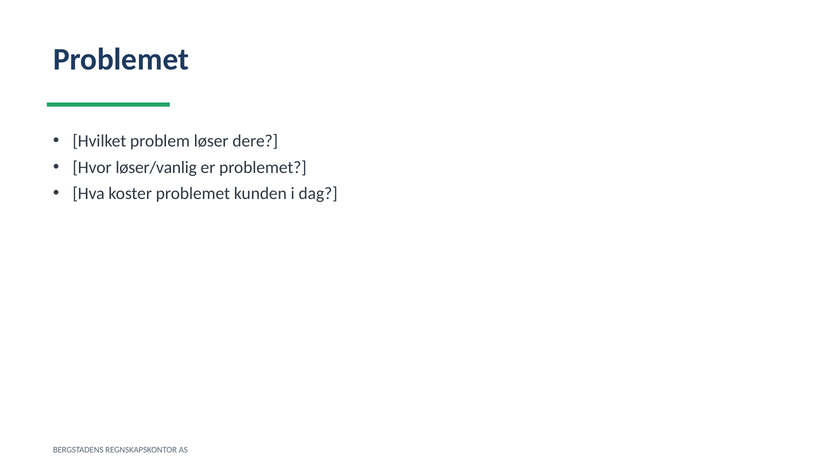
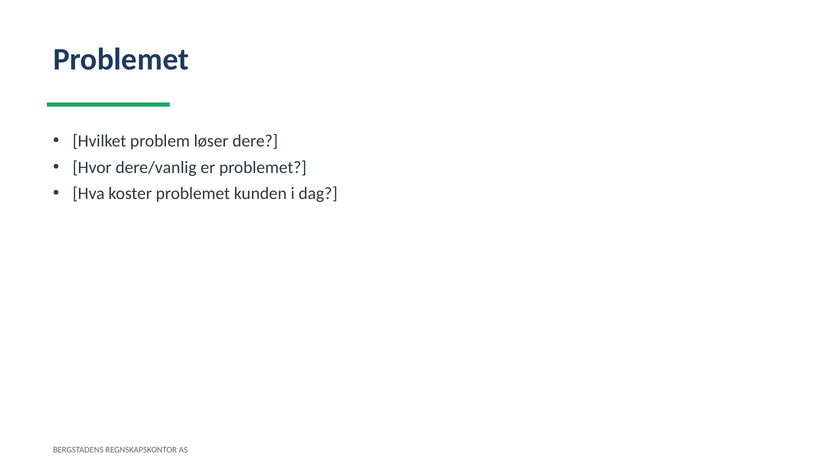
løser/vanlig: løser/vanlig -> dere/vanlig (156, 167)
